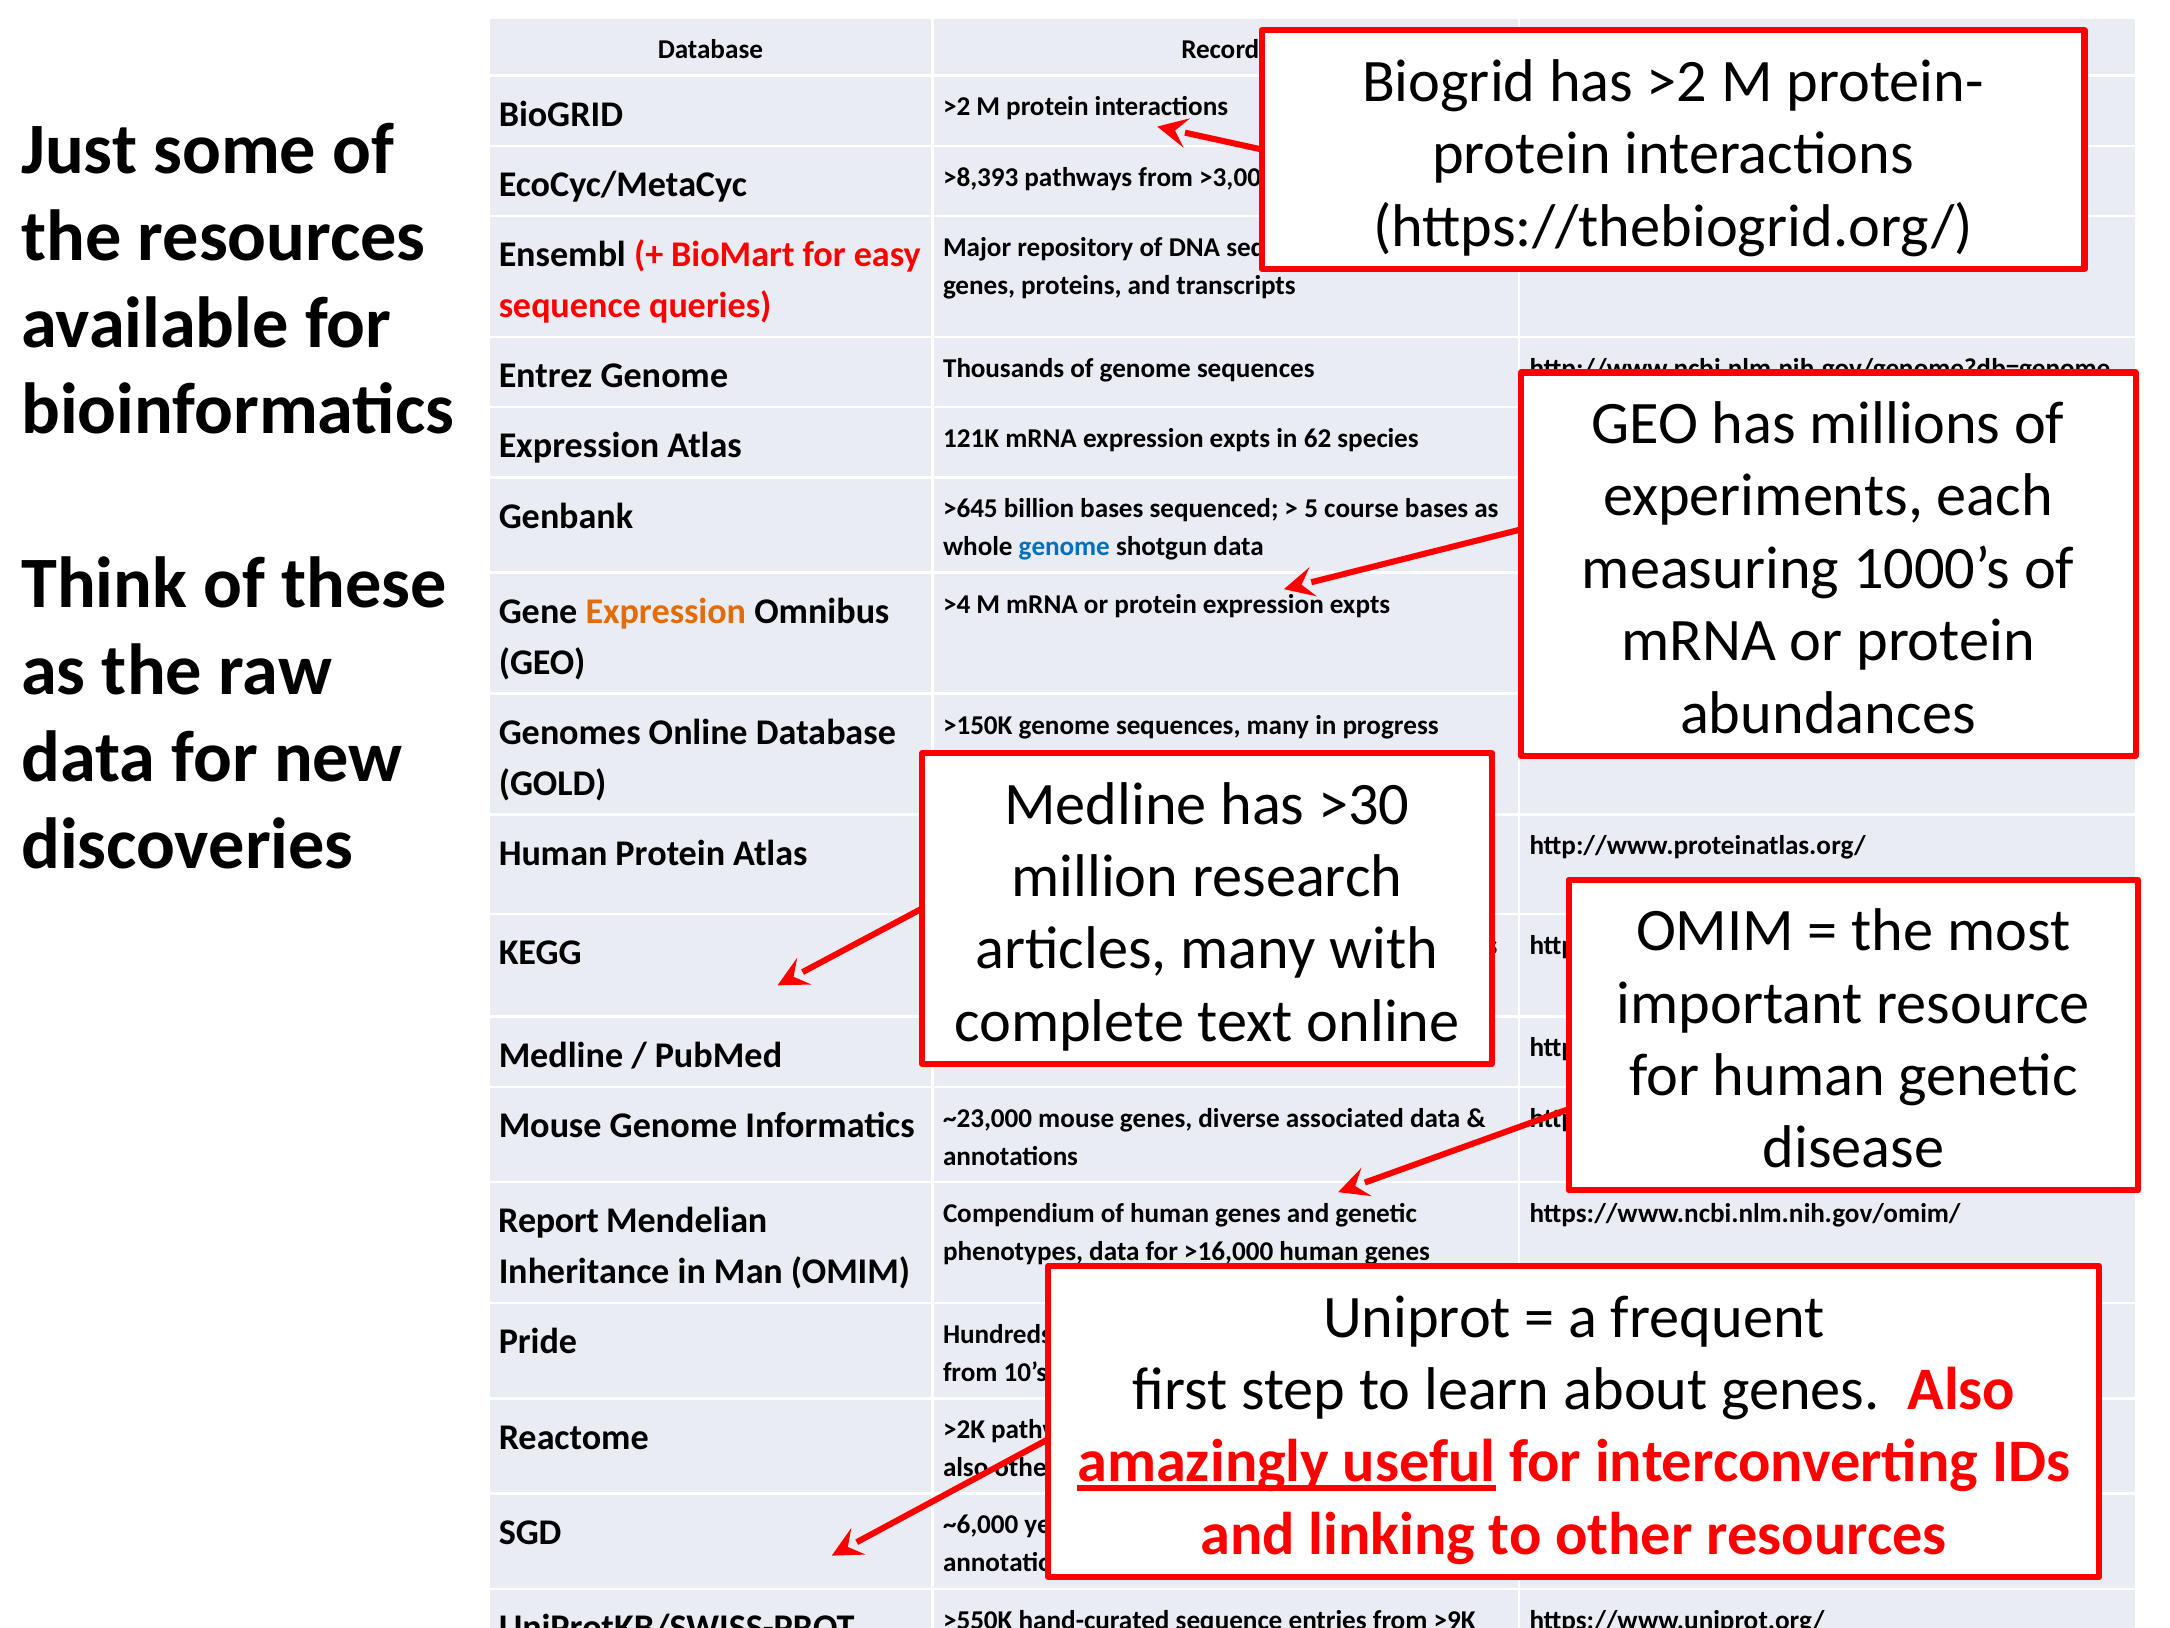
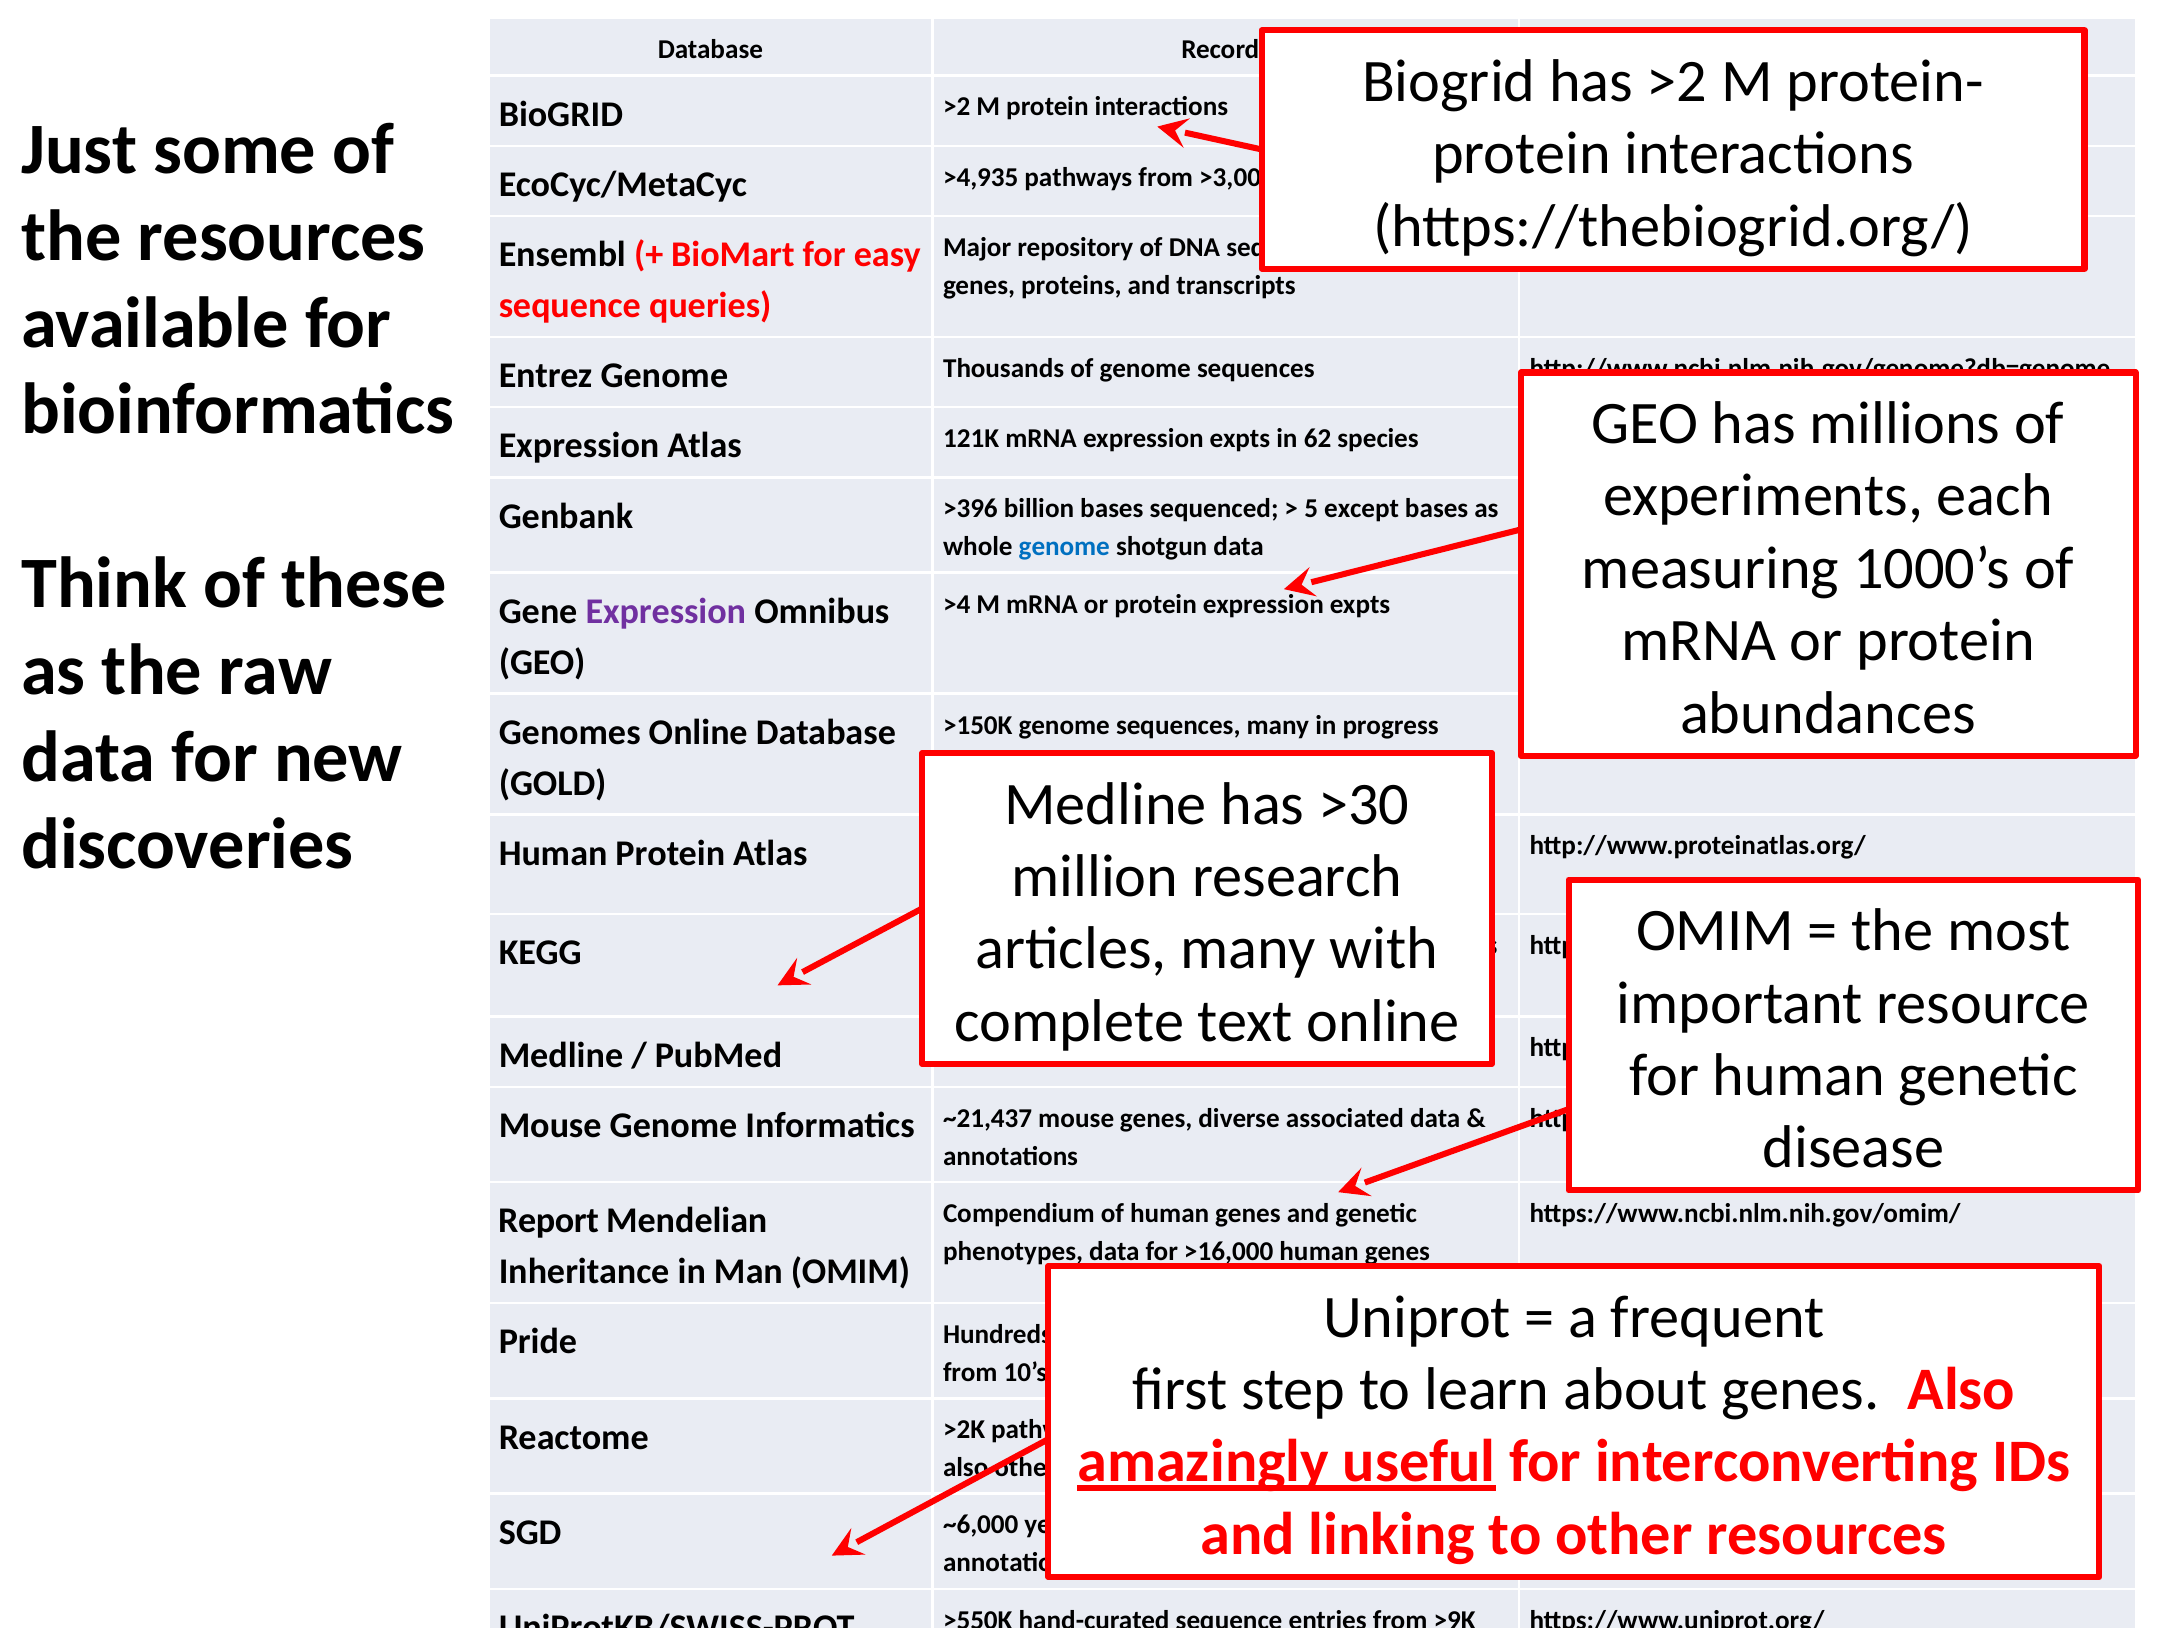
>8,393: >8,393 -> >4,935 (981, 177)
>645: >645 -> >396 (970, 509)
course: course -> except (1362, 509)
Expression colour: orange -> purple (666, 611)
~23,000: ~23,000 -> ~21,437 (988, 1118)
